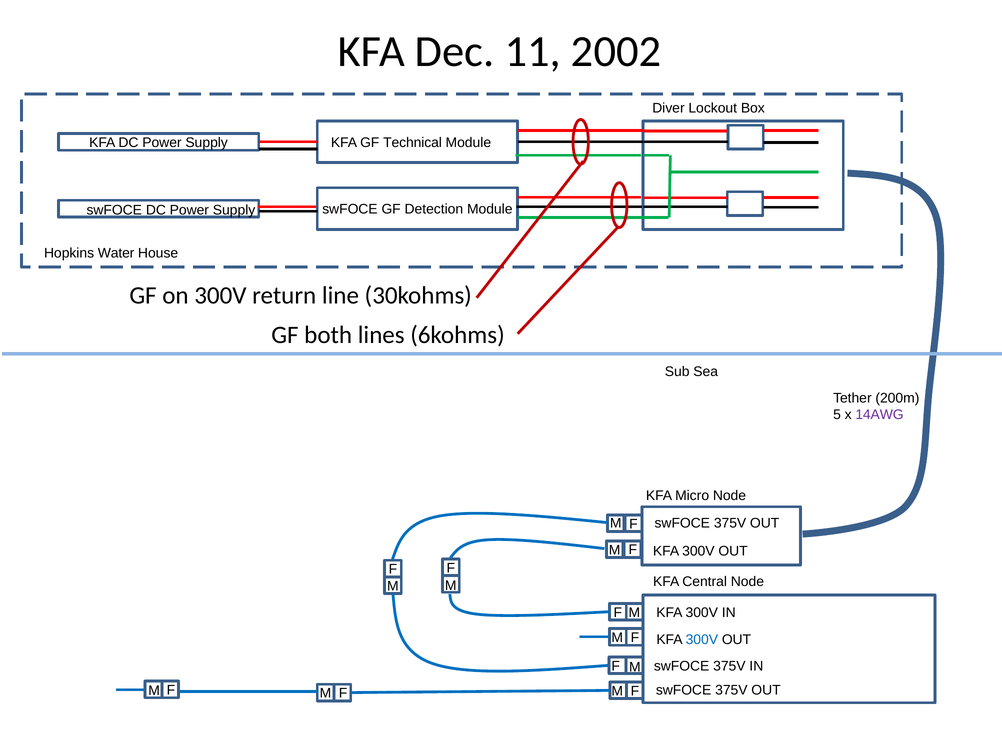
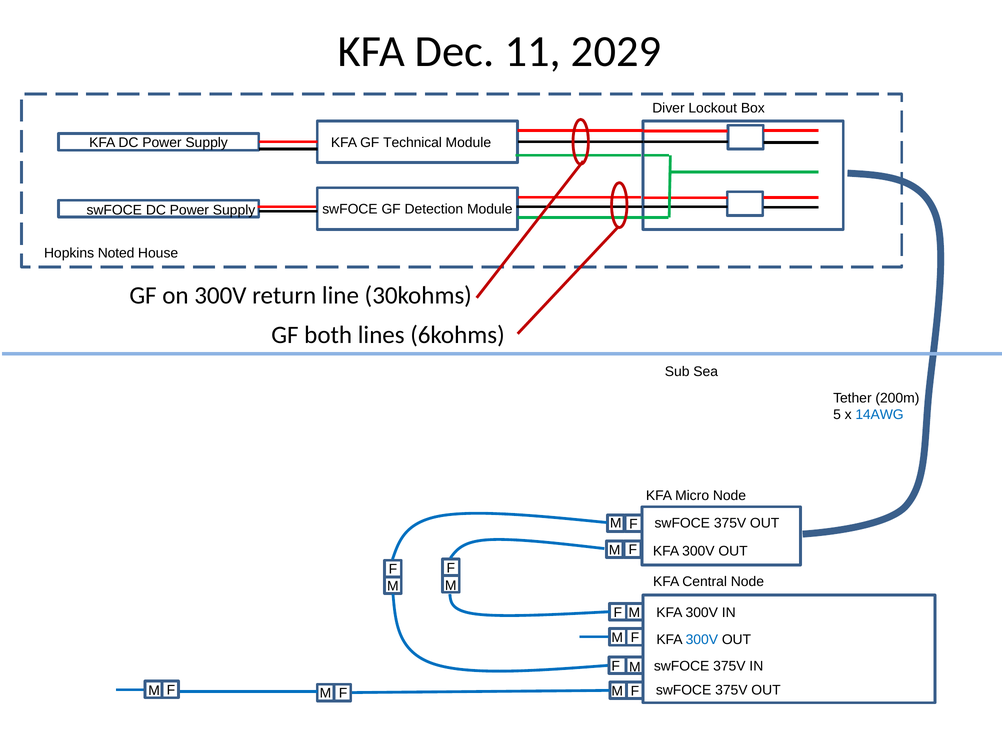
2002: 2002 -> 2029 (616, 51)
Water: Water -> Noted (116, 253)
14AWG colour: purple -> blue (879, 415)
